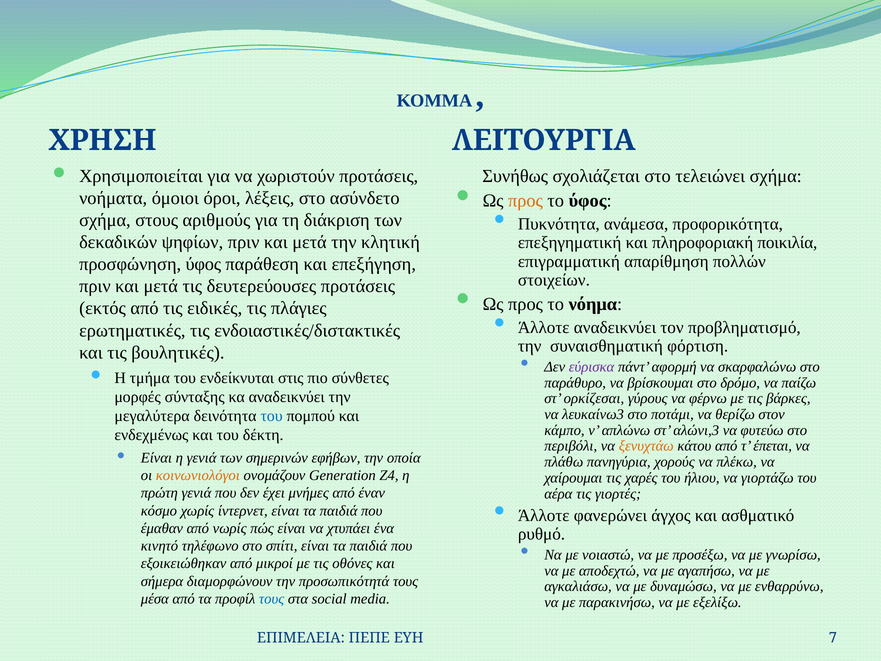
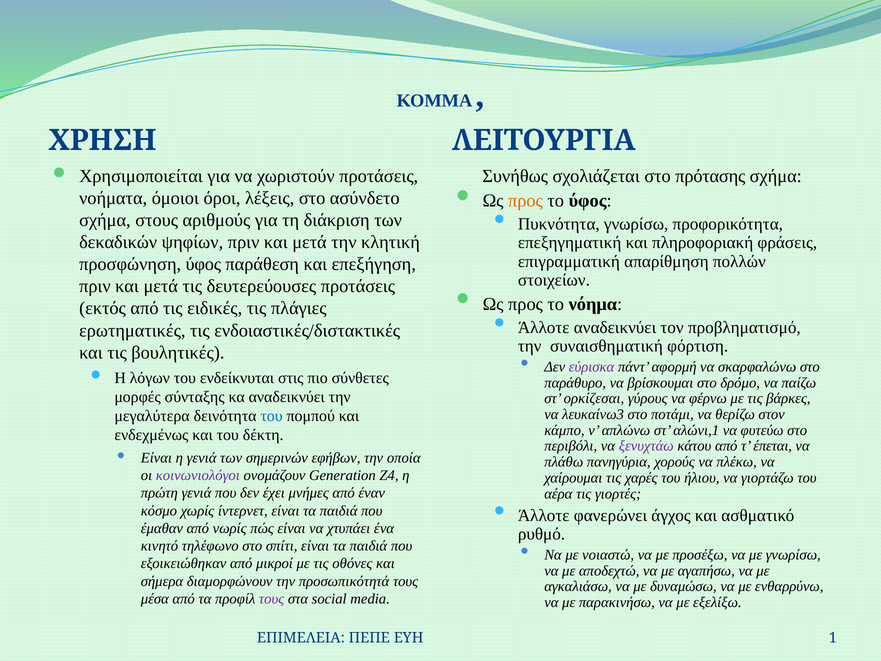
τελειώνει: τελειώνει -> πρότασης (710, 176)
Πυκνότητα ανάμεσα: ανάμεσα -> γνωρίσω (636, 224)
ποικιλία: ποικιλία -> φράσεις (787, 243)
τμήμα: τμήμα -> λόγων (150, 378)
αλώνι,3: αλώνι,3 -> αλώνι,1 (696, 430)
ξενυχτάω colour: orange -> purple (646, 446)
κοινωνιολόγοι colour: orange -> purple (198, 475)
τους colour: blue -> purple (272, 599)
7: 7 -> 1 (833, 637)
